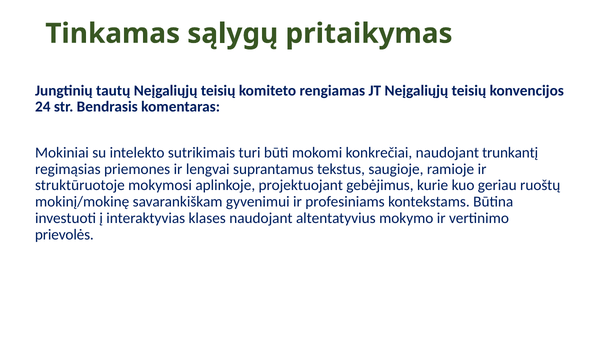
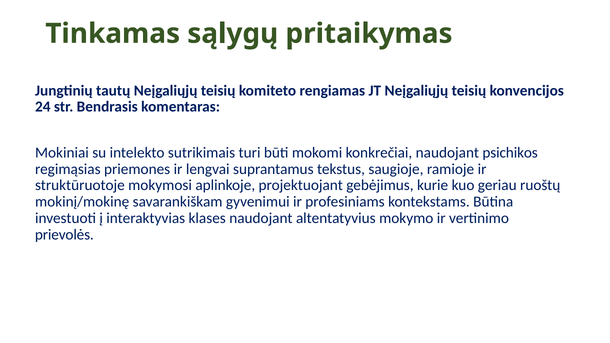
trunkantį: trunkantį -> psichikos (510, 153)
